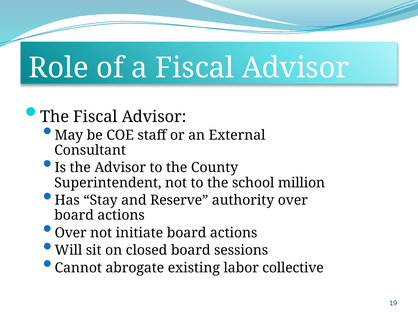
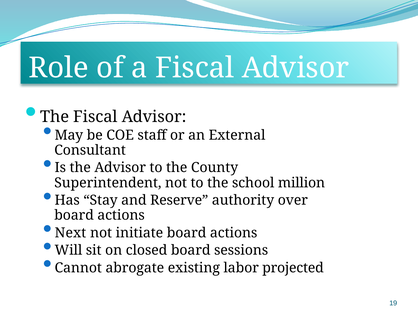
Over: Over -> Next (70, 233)
collective: collective -> projected (293, 268)
